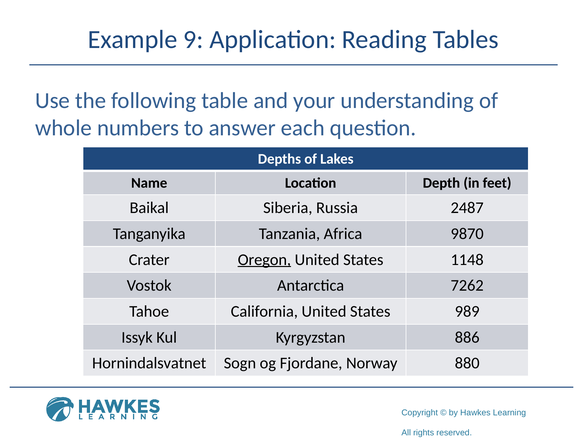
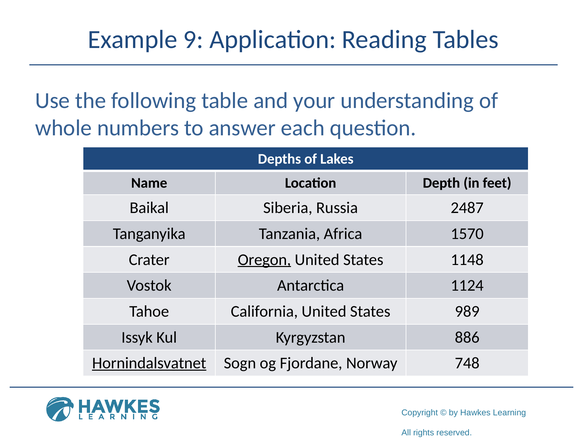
9870: 9870 -> 1570 (467, 233)
7262: 7262 -> 1124 (467, 285)
Hornindalsvatnet underline: none -> present (149, 363)
880: 880 -> 748 (467, 363)
